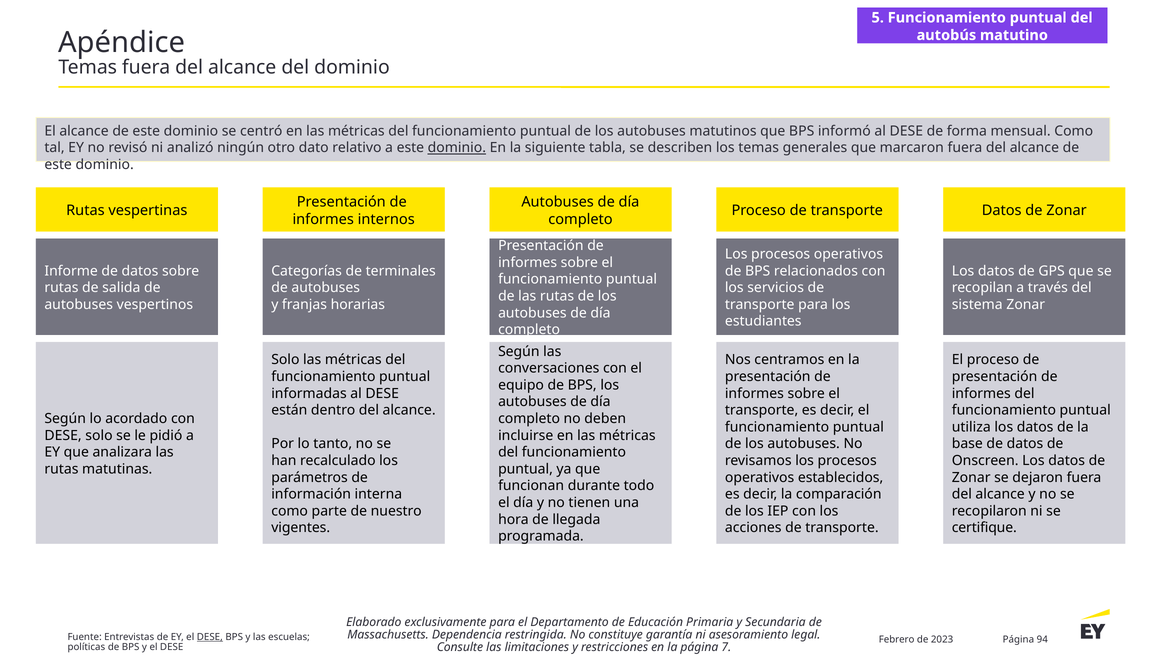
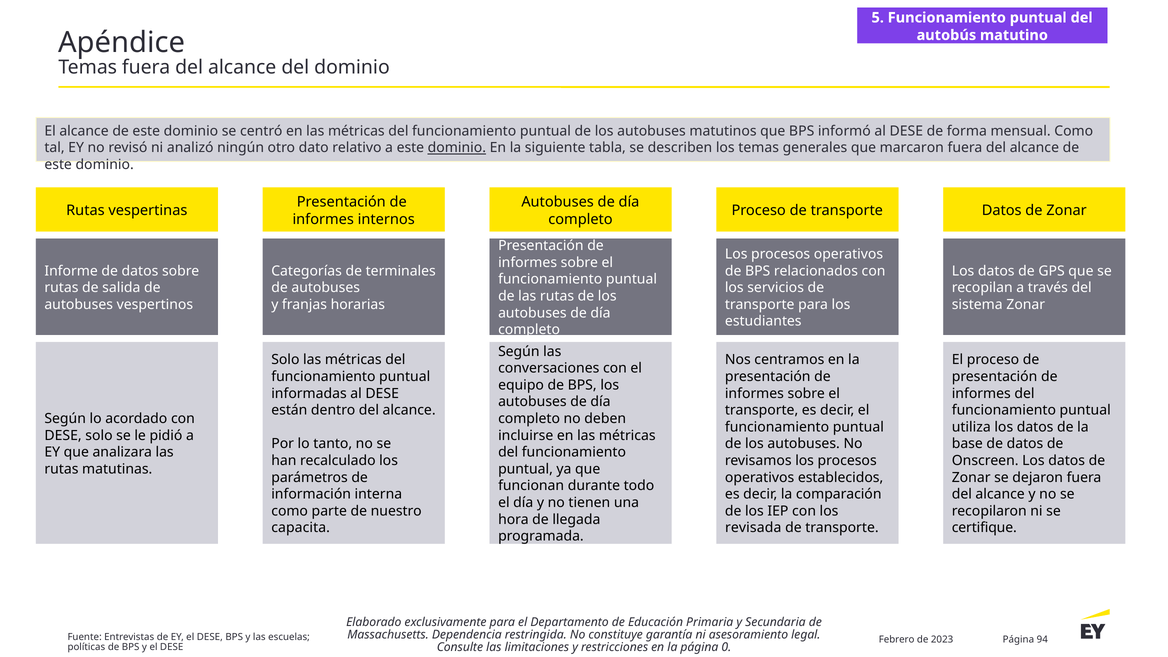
vigentes: vigentes -> capacita (301, 528)
acciones: acciones -> revisada (753, 528)
DESE underline: present -> none (210, 637)
7: 7 -> 0 (726, 647)
